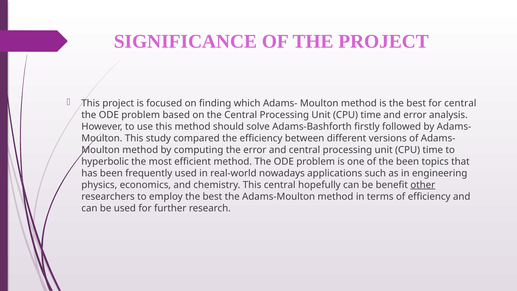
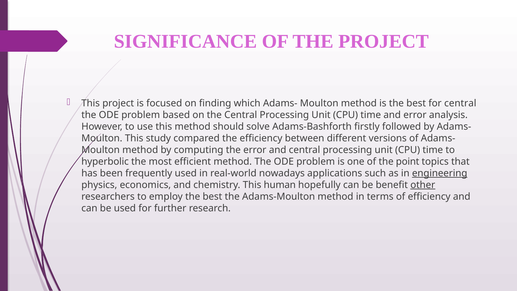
the been: been -> point (408, 161)
engineering underline: none -> present (440, 173)
This central: central -> human (280, 185)
